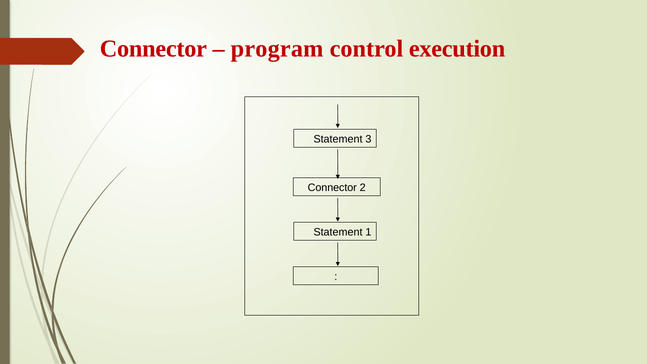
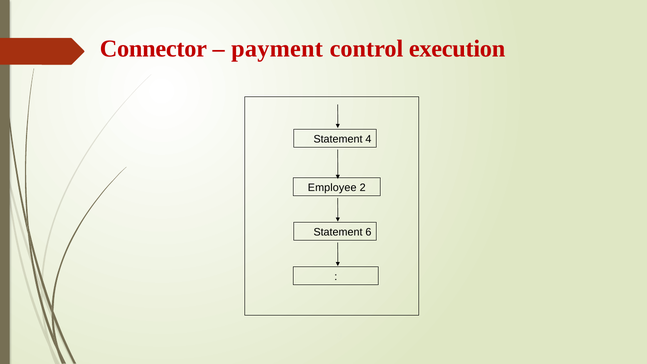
program: program -> payment (277, 49)
3: 3 -> 4 (368, 139)
Connector: Connector -> Employee (332, 187)
1: 1 -> 6 (368, 232)
